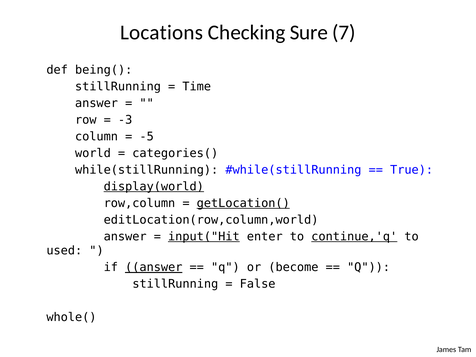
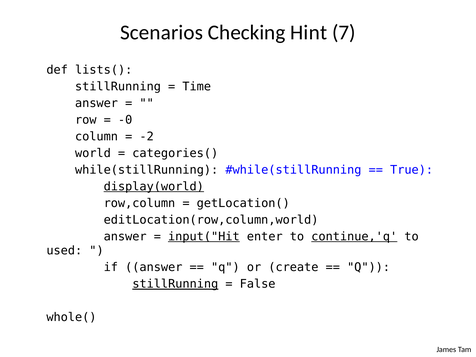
Locations: Locations -> Scenarios (162, 32)
Sure: Sure -> Hint (309, 32)
being(: being( -> lists( (104, 70)
-3: -3 -> -0 (125, 120)
-5: -5 -> -2 (147, 136)
getLocation( underline: present -> none (243, 203)
answer underline: present -> none (154, 267)
become: become -> create (293, 267)
stillRunning underline: none -> present (175, 284)
